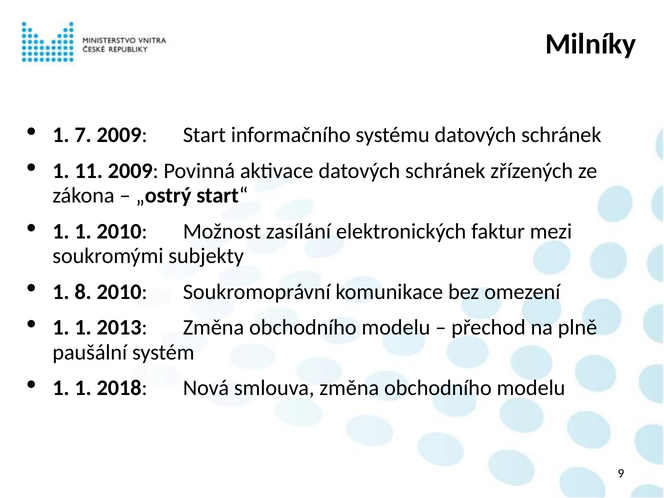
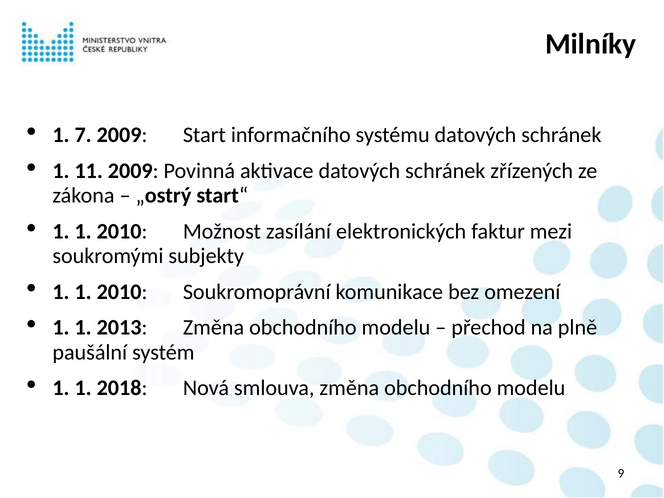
8: 8 -> 1 (83, 292)
